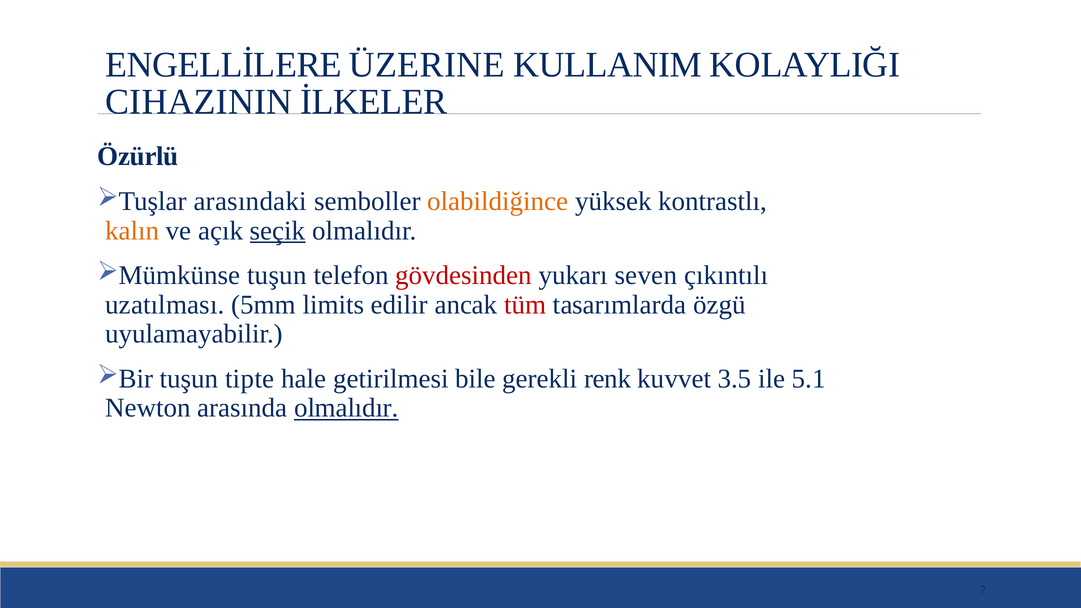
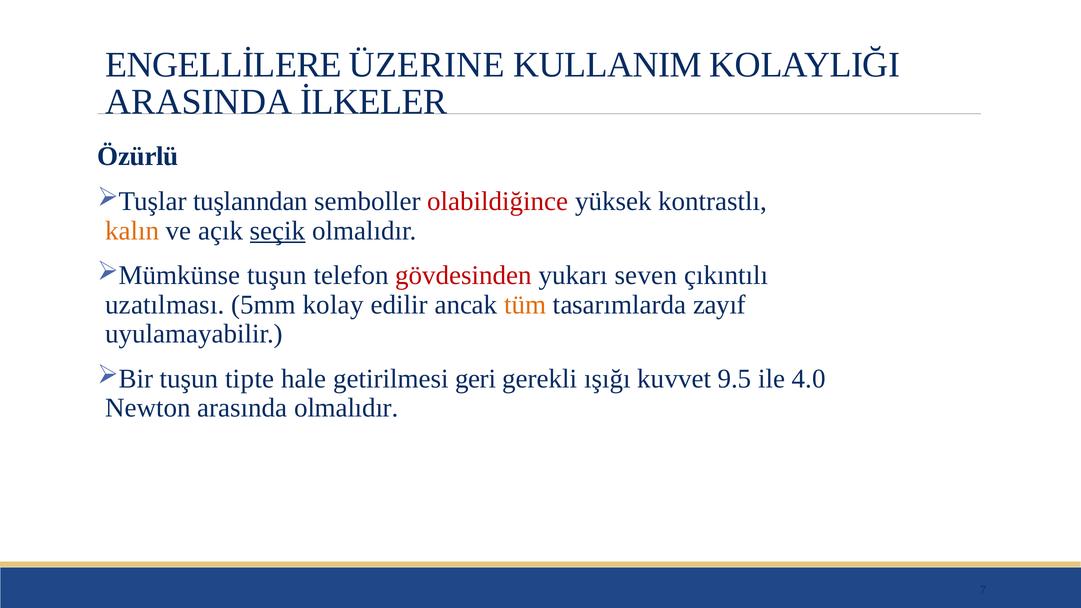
CIHAZININ: CIHAZININ -> ARASINDA (199, 102)
arasındaki: arasındaki -> tuşlanndan (251, 201)
olabildiğince colour: orange -> red (498, 201)
limits: limits -> kolay (333, 305)
tüm colour: red -> orange (525, 305)
özgü: özgü -> zayıf (720, 305)
bile: bile -> geri (476, 379)
renk: renk -> ışığı (607, 379)
3.5: 3.5 -> 9.5 (735, 379)
5.1: 5.1 -> 4.0 (809, 379)
olmalıdır underline: present -> none (346, 408)
